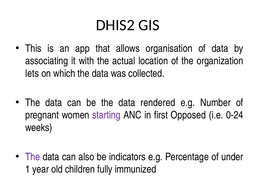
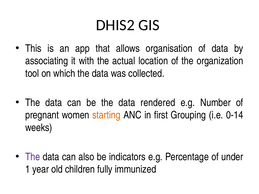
lets: lets -> tool (32, 73)
starting colour: purple -> orange (106, 115)
Opposed: Opposed -> Grouping (188, 115)
0-24: 0-24 -> 0-14 (235, 115)
